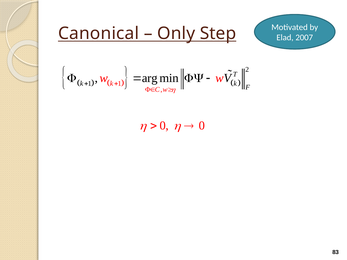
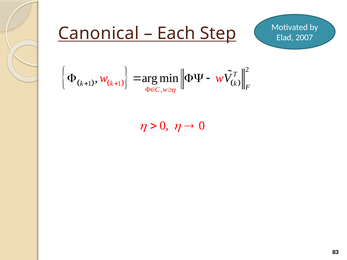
Only: Only -> Each (176, 33)
